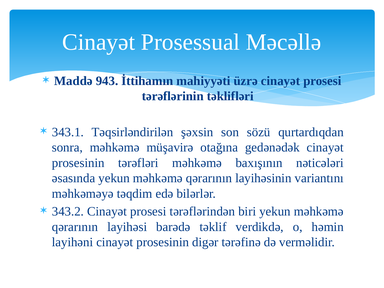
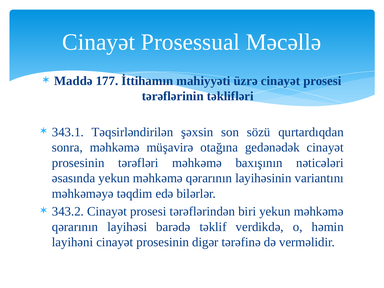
943: 943 -> 177 (107, 81)
